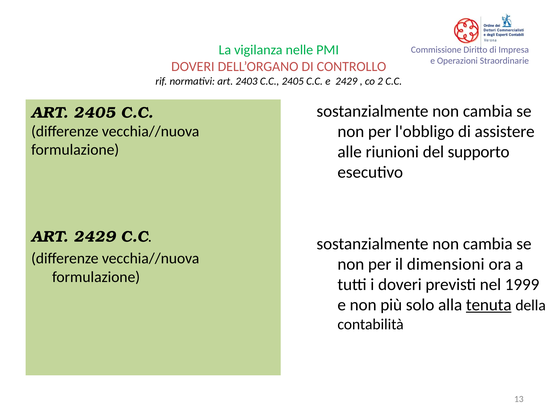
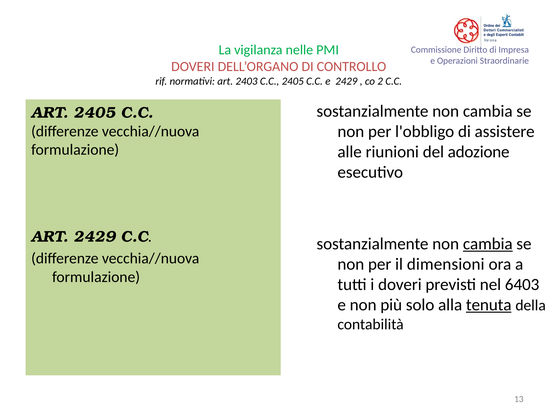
supporto: supporto -> adozione (479, 152)
cambia underline: none -> present (488, 244)
1999: 1999 -> 6403 (522, 284)
